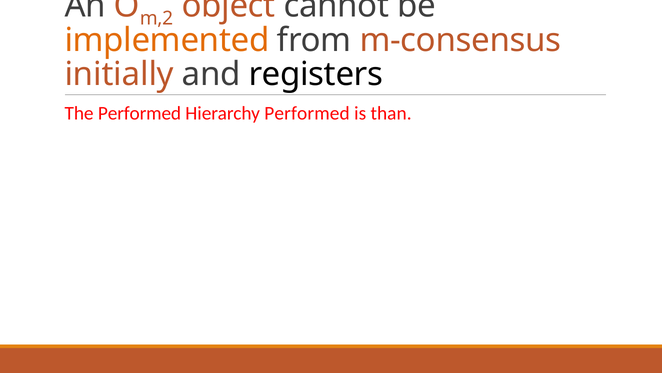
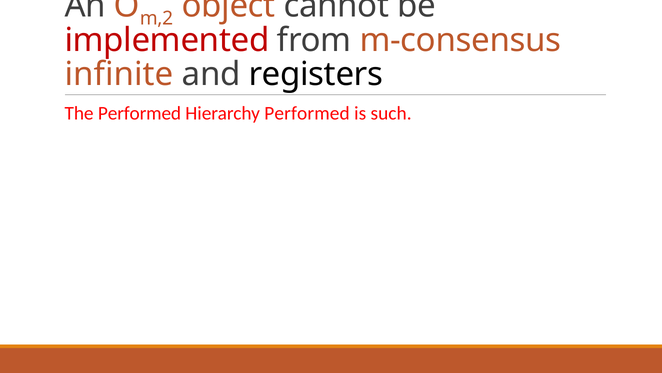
implemented colour: orange -> red (167, 40)
initially: initially -> infinite (119, 74)
than: than -> such (391, 113)
